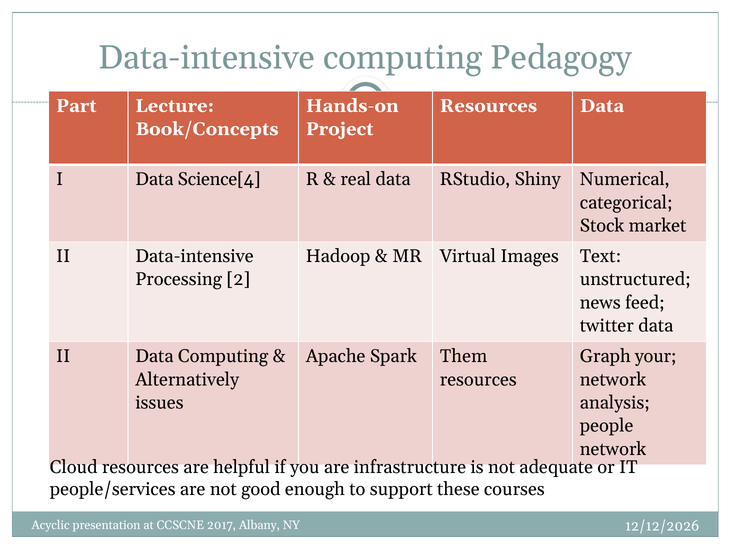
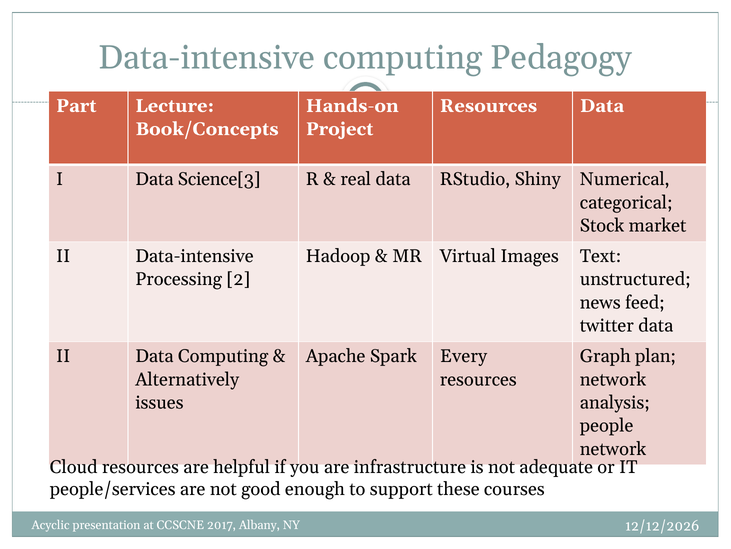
Science[4: Science[4 -> Science[3 (219, 179)
Them: Them -> Every (464, 356)
your: your -> plan (656, 356)
